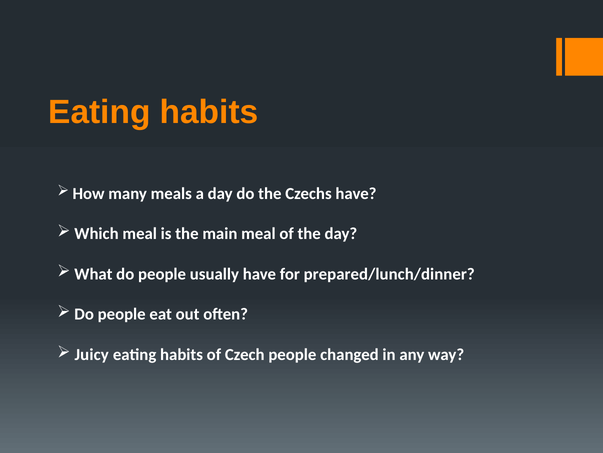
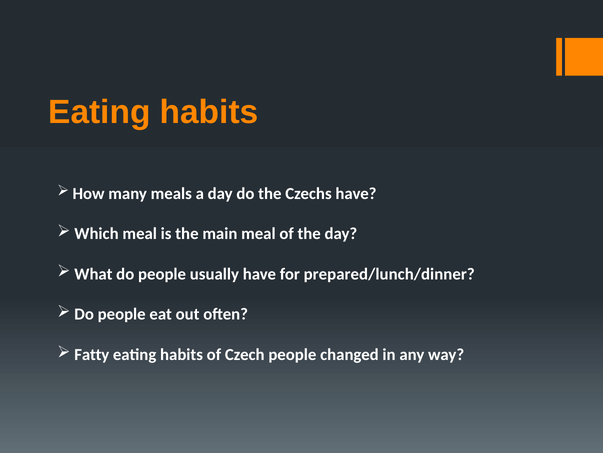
Juicy: Juicy -> Fatty (92, 354)
